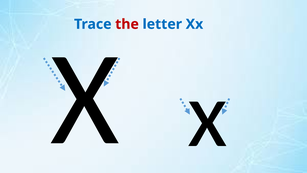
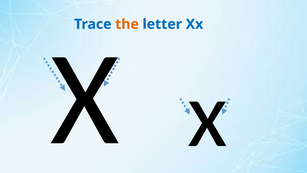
the colour: red -> orange (127, 24)
